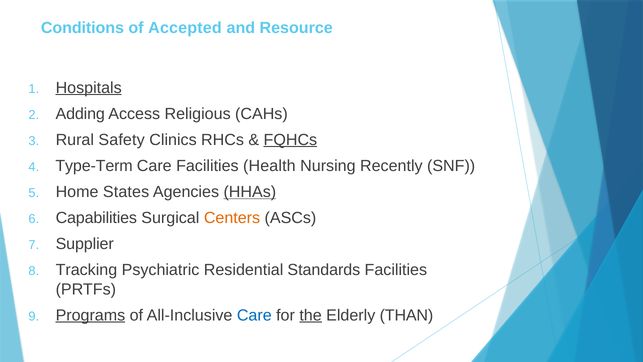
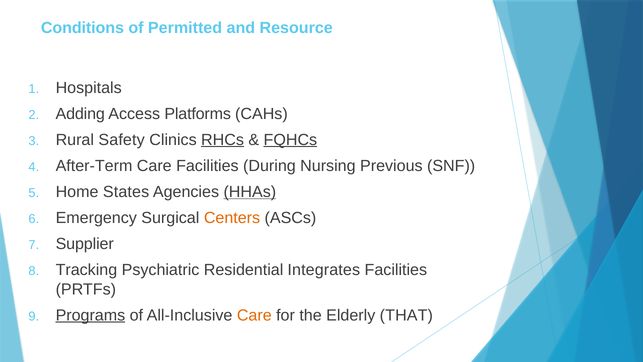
Accepted: Accepted -> Permitted (185, 28)
Hospitals underline: present -> none (89, 88)
Religious: Religious -> Platforms (198, 114)
RHCs underline: none -> present (223, 140)
Type-Term: Type-Term -> After-Term (94, 166)
Health: Health -> During (269, 166)
Recently: Recently -> Previous (391, 166)
Capabilities: Capabilities -> Emergency (96, 218)
Standards: Standards -> Integrates (324, 270)
Care colour: blue -> orange (254, 315)
the underline: present -> none (311, 315)
THAN: THAN -> THAT (406, 315)
